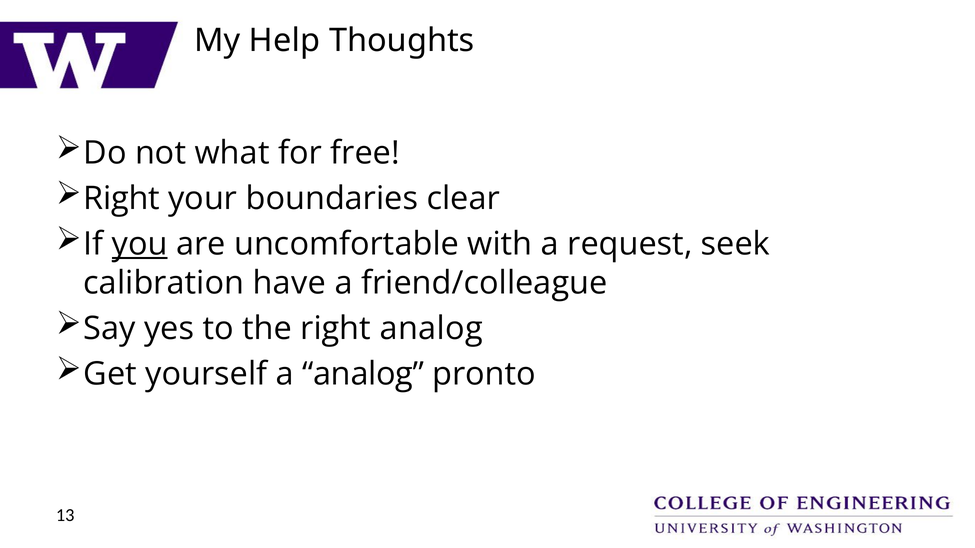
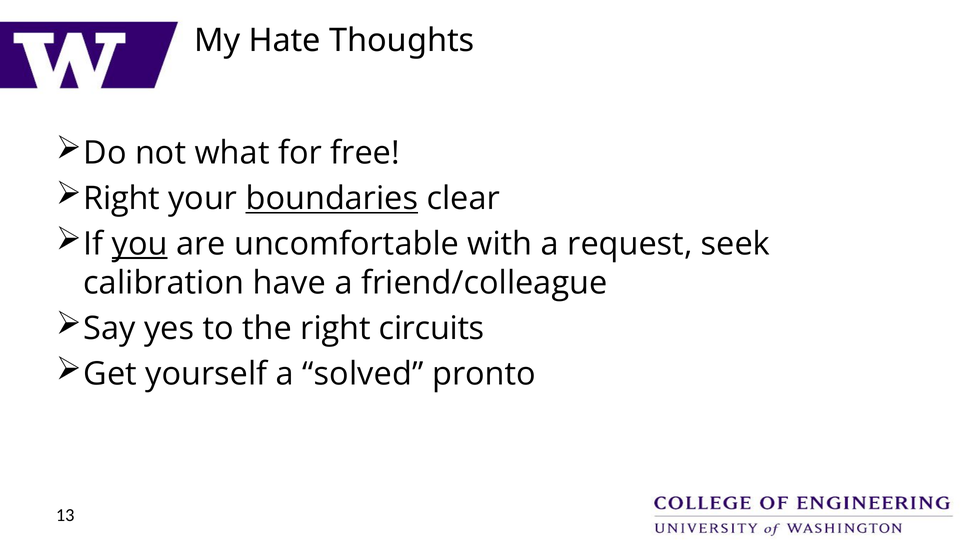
Help: Help -> Hate (285, 41)
boundaries underline: none -> present (332, 199)
right analog: analog -> circuits (432, 329)
a analog: analog -> solved (363, 374)
